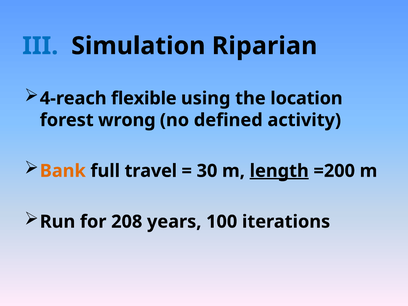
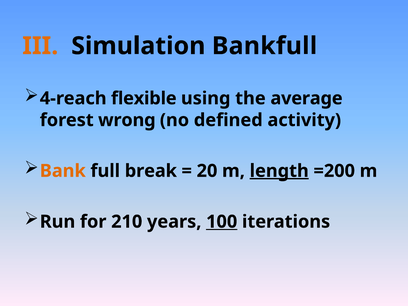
III colour: blue -> orange (40, 46)
Riparian: Riparian -> Bankfull (265, 46)
location: location -> average (307, 98)
travel: travel -> break (151, 171)
30: 30 -> 20 (207, 171)
208: 208 -> 210 (127, 222)
100 underline: none -> present (222, 222)
